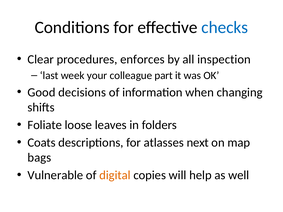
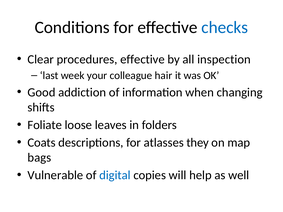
procedures enforces: enforces -> effective (142, 59)
part: part -> hair (164, 76)
decisions: decisions -> addiction (82, 92)
next: next -> they (198, 143)
digital colour: orange -> blue (115, 175)
